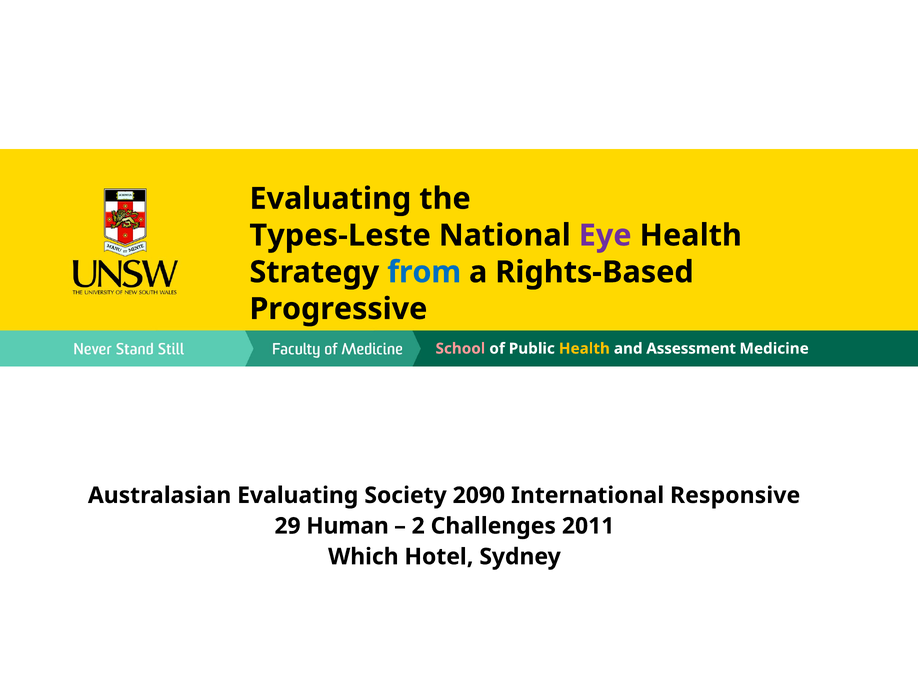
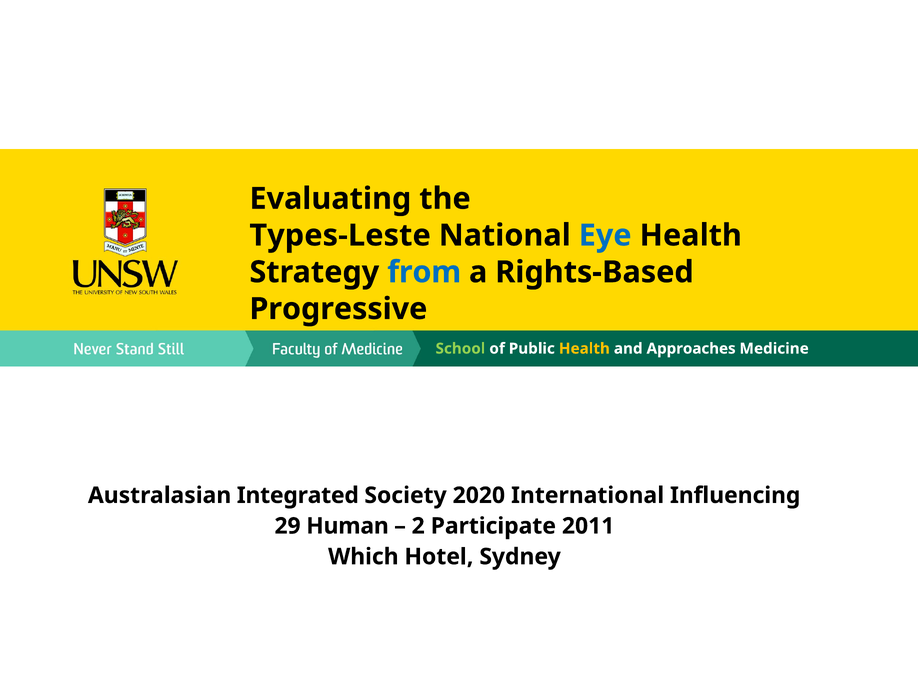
Eye colour: purple -> blue (605, 235)
School colour: pink -> light green (460, 348)
Assessment: Assessment -> Approaches (691, 348)
Australasian Evaluating: Evaluating -> Integrated (298, 495)
2090: 2090 -> 2020 (479, 495)
Responsive: Responsive -> Influencing (735, 495)
Challenges: Challenges -> Participate (493, 526)
